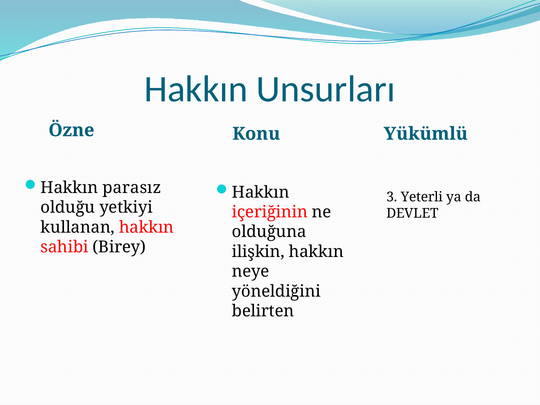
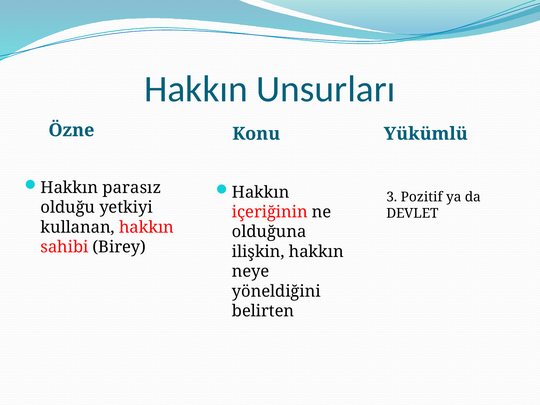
Yeterli: Yeterli -> Pozitif (422, 197)
